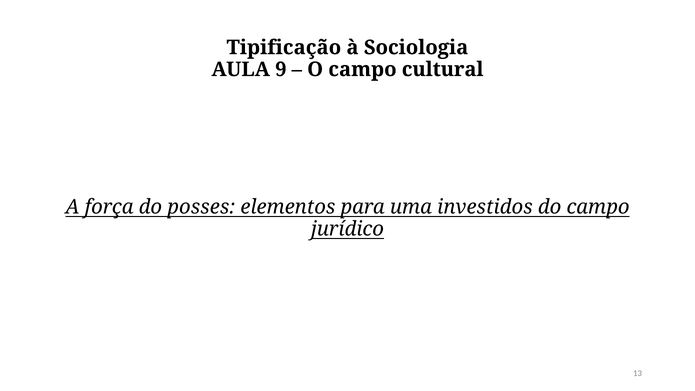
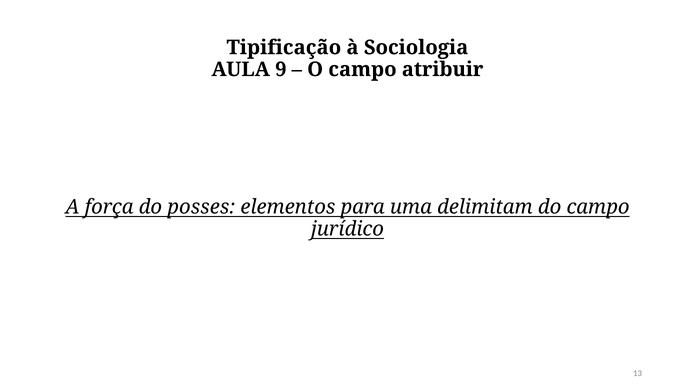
cultural: cultural -> atribuir (443, 69)
investidos: investidos -> delimitam (485, 207)
